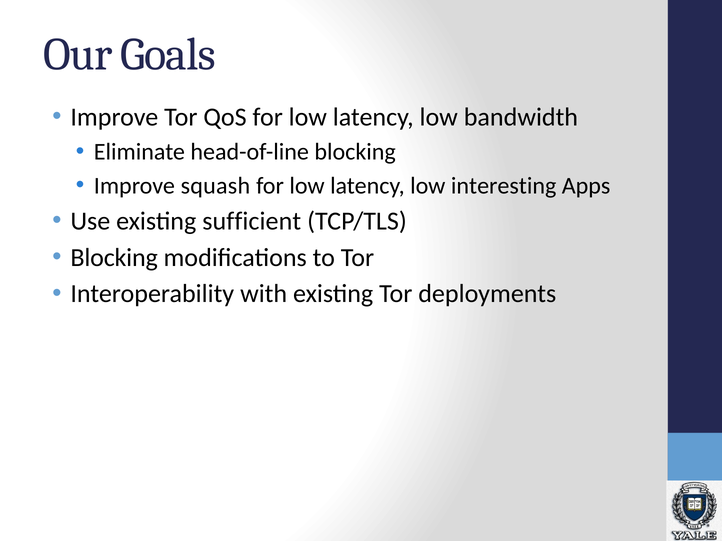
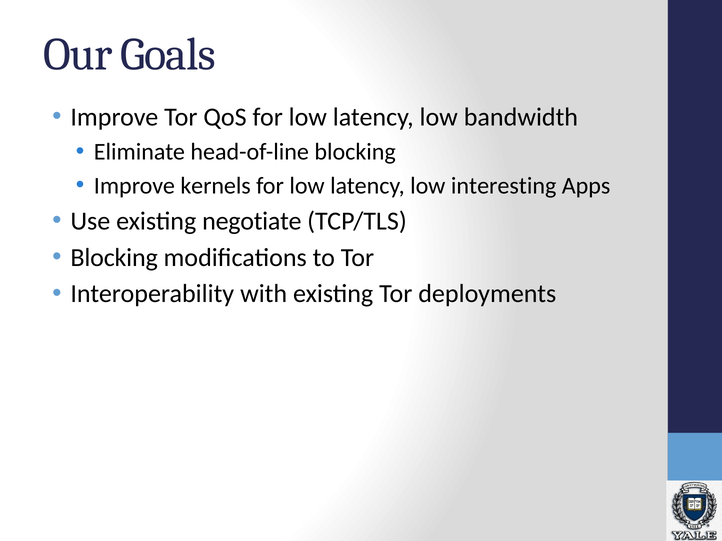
squash: squash -> kernels (216, 186)
sufficient: sufficient -> negotiate (252, 221)
